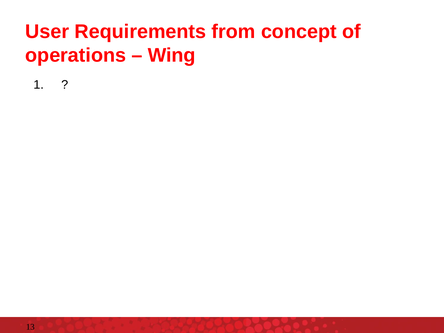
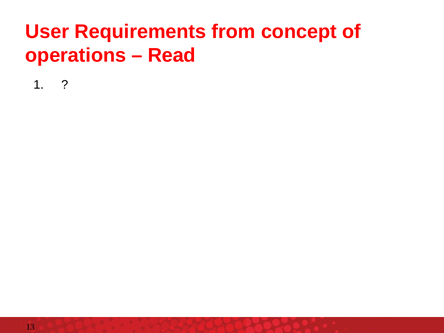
Wing: Wing -> Read (172, 55)
